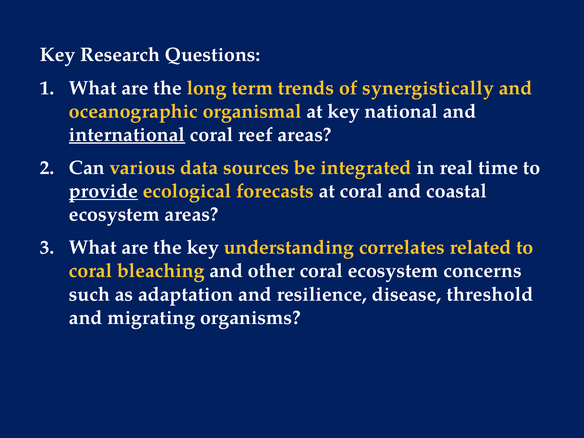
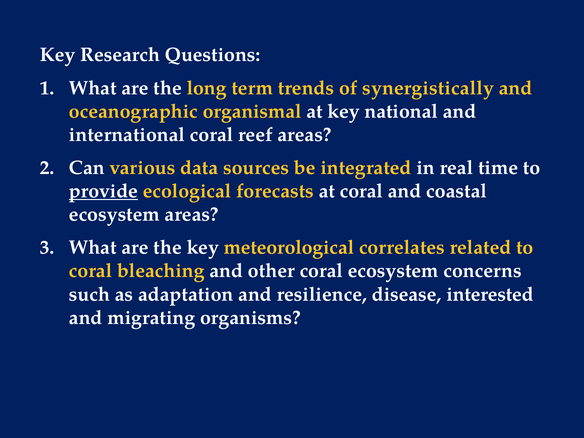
international underline: present -> none (127, 135)
understanding: understanding -> meteorological (289, 248)
threshold: threshold -> interested (490, 294)
